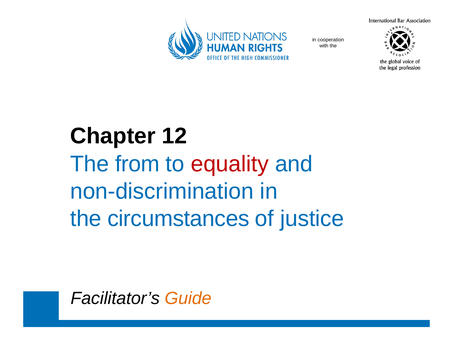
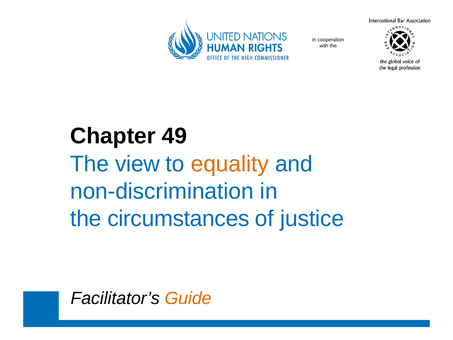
12: 12 -> 49 (174, 136)
from: from -> view (137, 164)
equality colour: red -> orange (230, 164)
